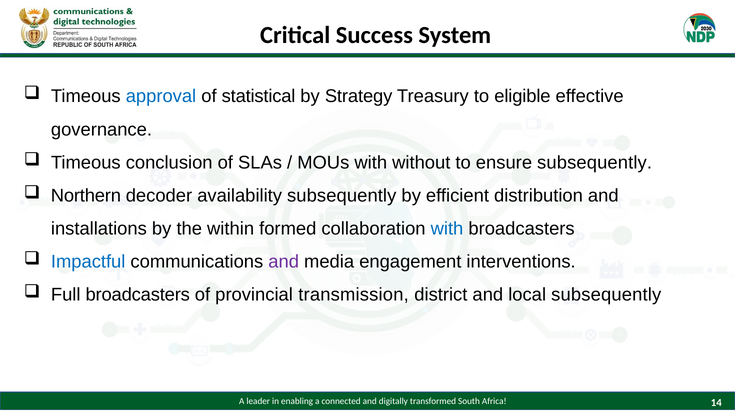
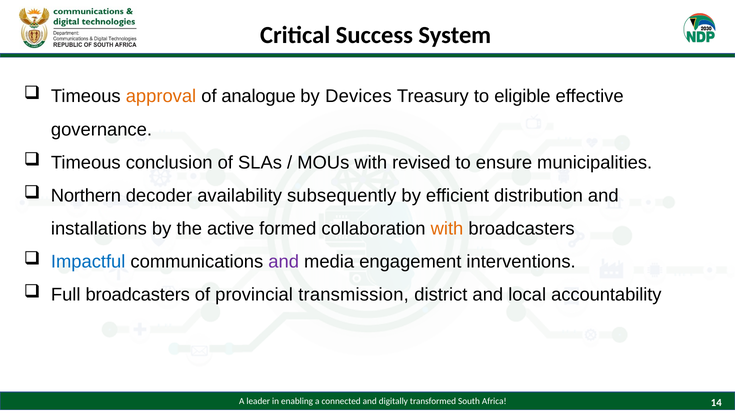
approval colour: blue -> orange (161, 97)
statistical: statistical -> analogue (259, 97)
Strategy: Strategy -> Devices (358, 97)
without: without -> revised (421, 163)
ensure subsequently: subsequently -> municipalities (595, 163)
within: within -> active (231, 229)
with colour: blue -> orange (447, 229)
local subsequently: subsequently -> accountability (606, 295)
